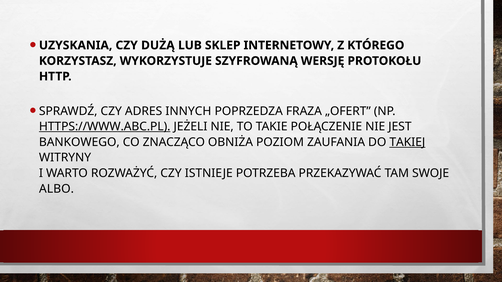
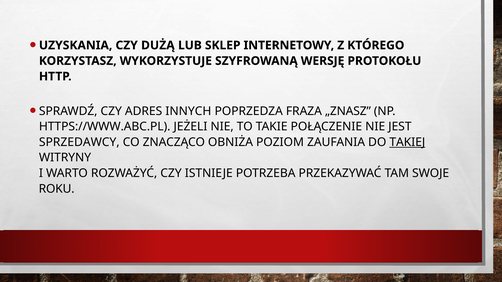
„OFERT: „OFERT -> „ZNASZ (348, 111)
HTTPS://WWW.ABC.PL underline: present -> none (105, 127)
BANKOWEGO: BANKOWEGO -> SPRZEDAWCY (79, 142)
ALBO: ALBO -> ROKU (57, 189)
